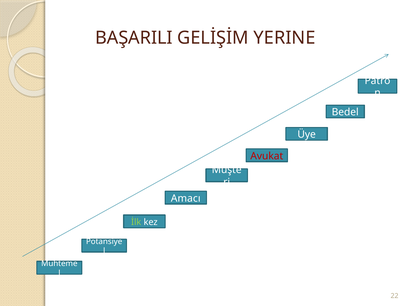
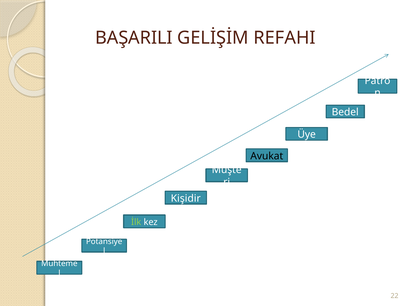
YERINE: YERINE -> REFAHI (285, 38)
Avukat colour: red -> black (267, 156)
Amacı: Amacı -> Kişidir (186, 198)
